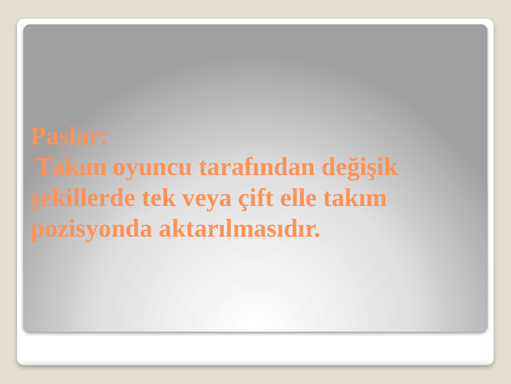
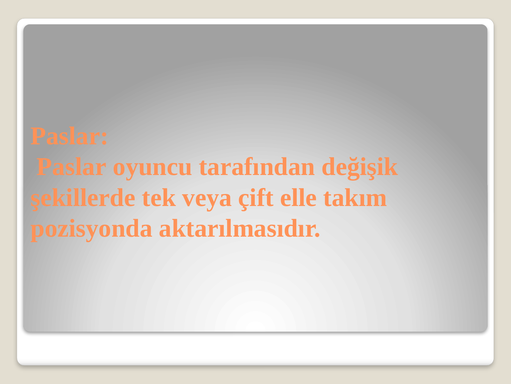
Takım: Takım -> Paslar (71, 167)
